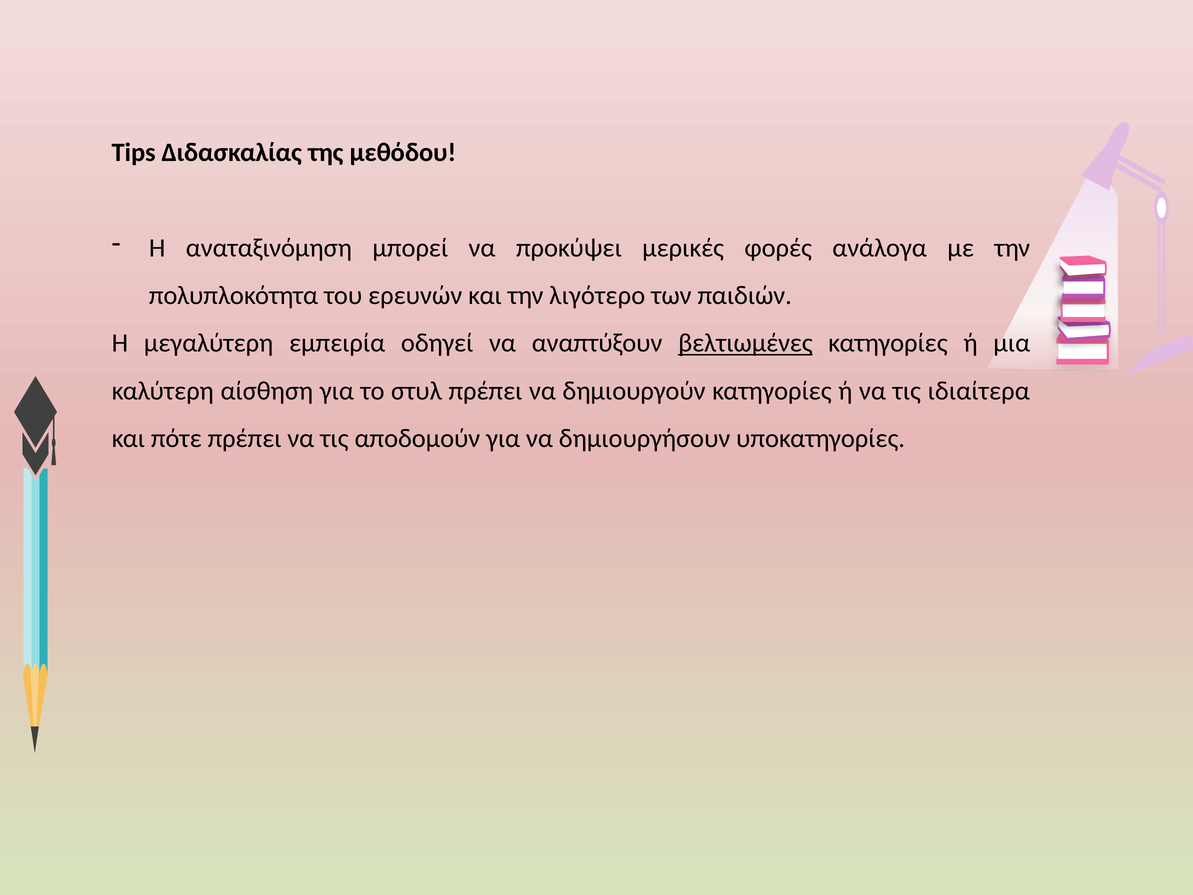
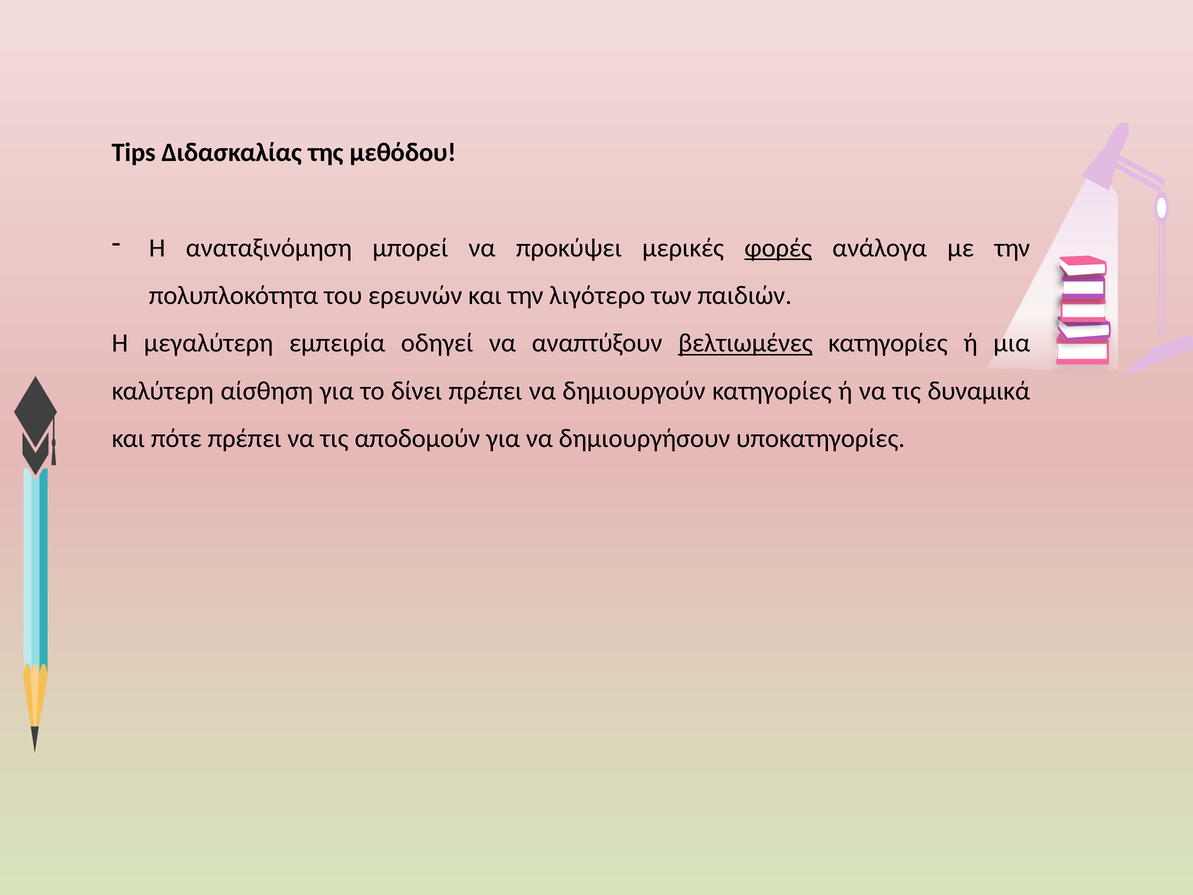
φορές underline: none -> present (778, 248)
στυλ: στυλ -> δίνει (417, 391)
ιδιαίτερα: ιδιαίτερα -> δυναμικά (979, 391)
